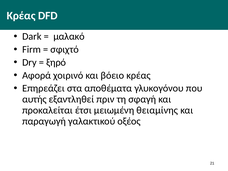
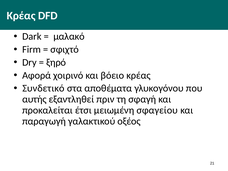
Επηρεάζει: Επηρεάζει -> Συνδετικό (43, 88)
θειαμίνης: θειαμίνης -> σφαγείου (157, 110)
